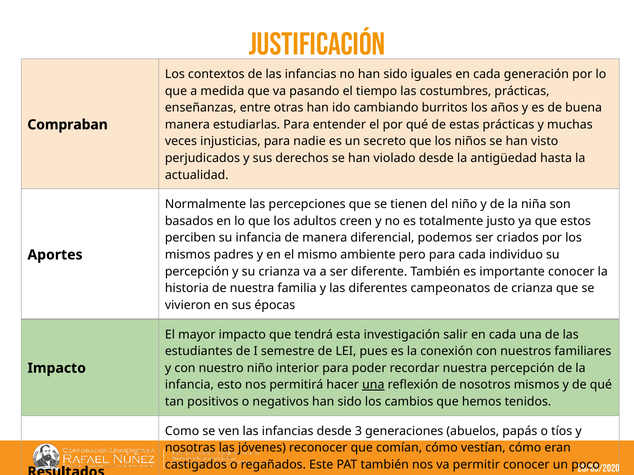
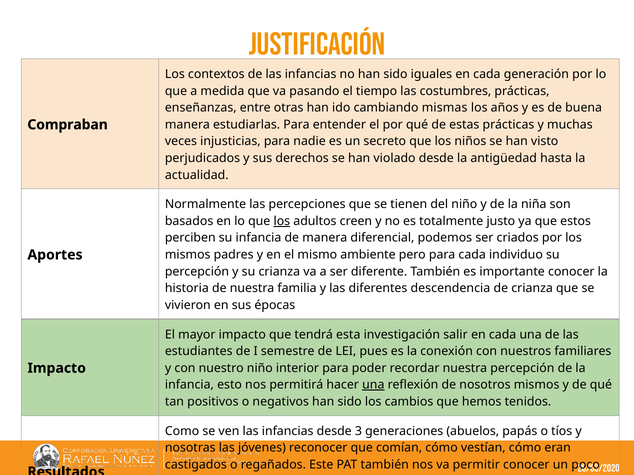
burritos: burritos -> mismas (445, 108)
los underline: none -> present (282, 221)
campeonatos: campeonatos -> descendencia (450, 289)
